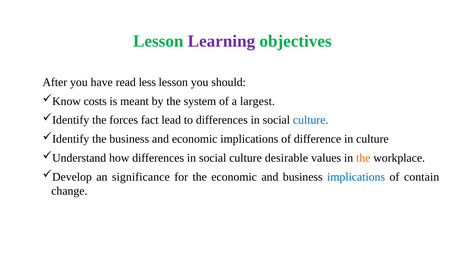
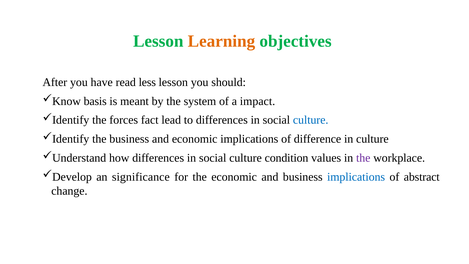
Learning colour: purple -> orange (221, 41)
costs: costs -> basis (95, 101)
largest: largest -> impact (258, 101)
desirable: desirable -> condition (287, 158)
the colour: orange -> purple (363, 158)
contain: contain -> abstract (422, 177)
